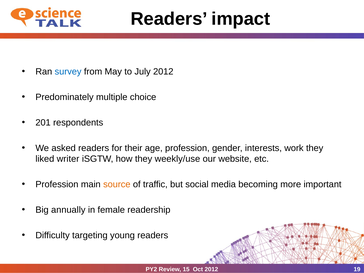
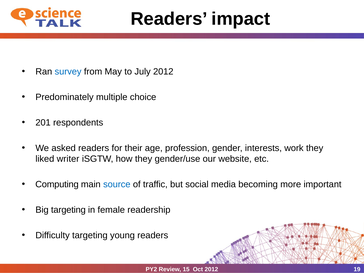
weekly/use: weekly/use -> gender/use (177, 159)
Profession: Profession -> Computing (57, 184)
source colour: orange -> blue (117, 184)
Big annually: annually -> targeting (68, 210)
